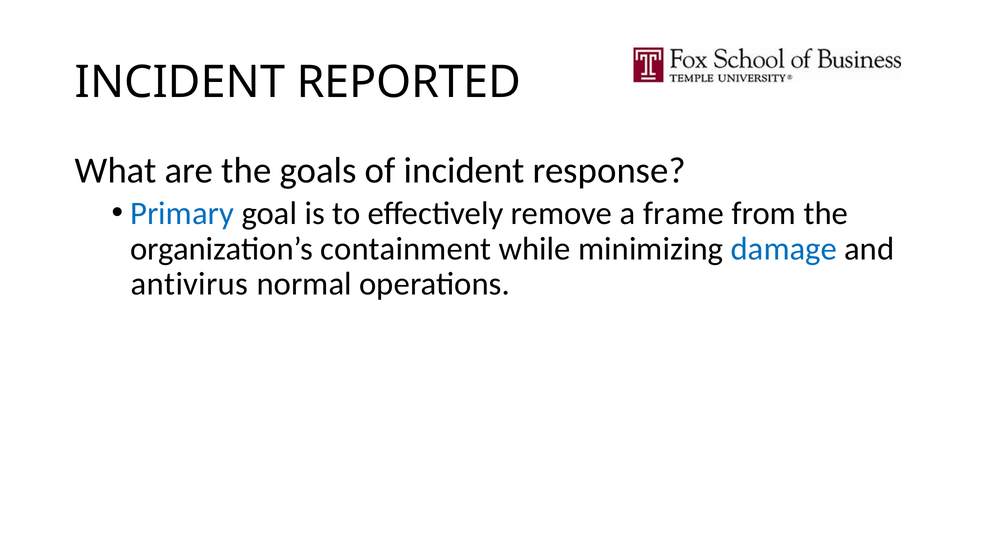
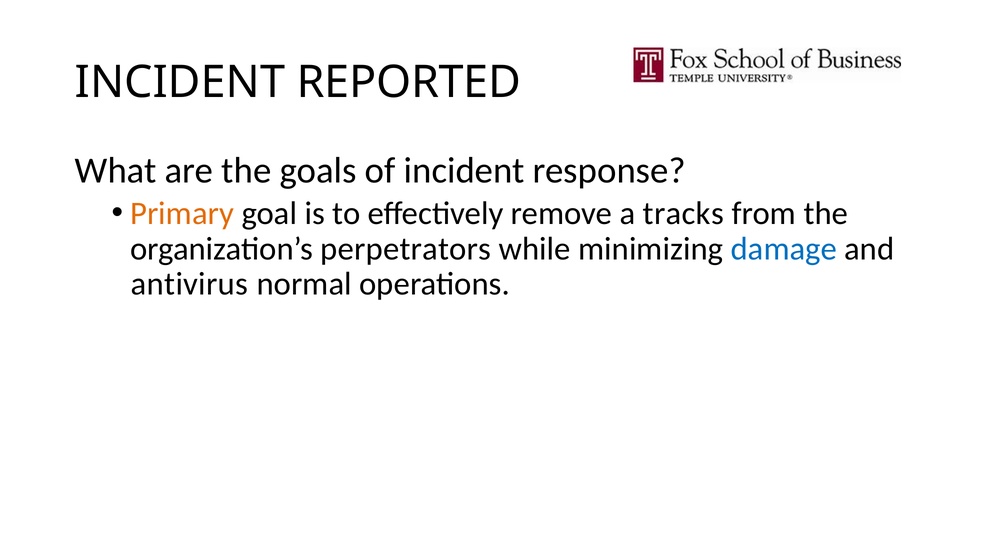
Primary colour: blue -> orange (182, 213)
frame: frame -> tracks (683, 213)
containment: containment -> perpetrators (406, 248)
